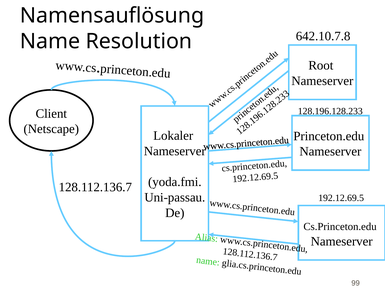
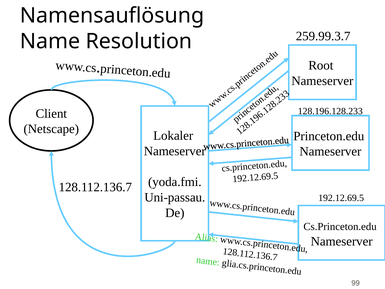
642.10.7.8: 642.10.7.8 -> 259.99.3.7 (323, 36)
